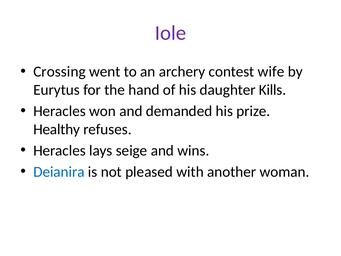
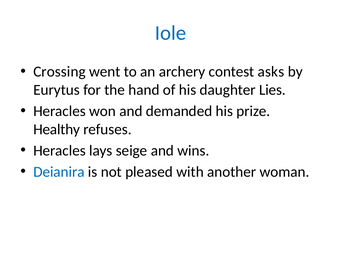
Iole colour: purple -> blue (170, 33)
wife: wife -> asks (271, 72)
Kills: Kills -> Lies (272, 90)
